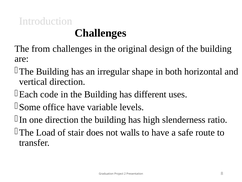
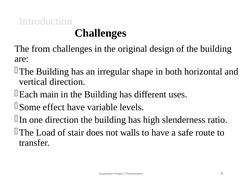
code: code -> main (49, 94)
office: office -> effect (54, 107)
